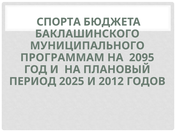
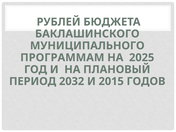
СПОРТА: СПОРТА -> РУБЛЕЙ (59, 22)
2095: 2095 -> 2025 (142, 58)
2025: 2025 -> 2032 (72, 81)
2012: 2012 -> 2015 (111, 81)
